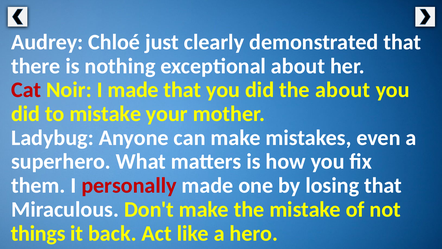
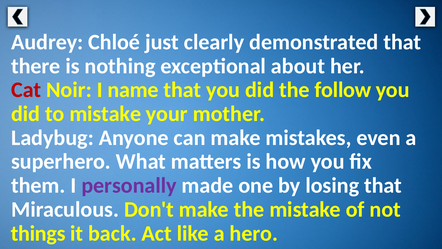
I made: made -> name (133, 90)
the about: about -> follow (343, 90)
personally colour: red -> purple (129, 185)
